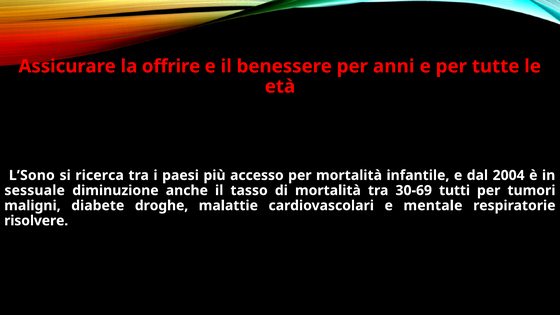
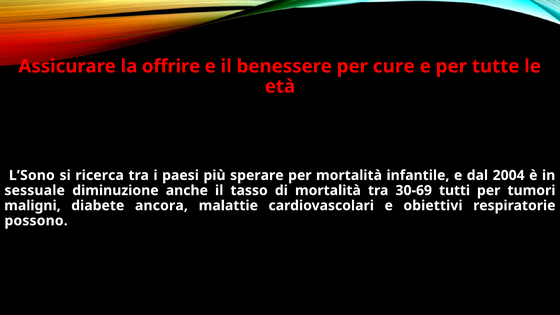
anni: anni -> cure (394, 66)
accesso: accesso -> sperare (257, 175)
droghe: droghe -> ancora (161, 206)
mentale: mentale -> obiettivi (433, 206)
risolvere: risolvere -> possono (36, 221)
